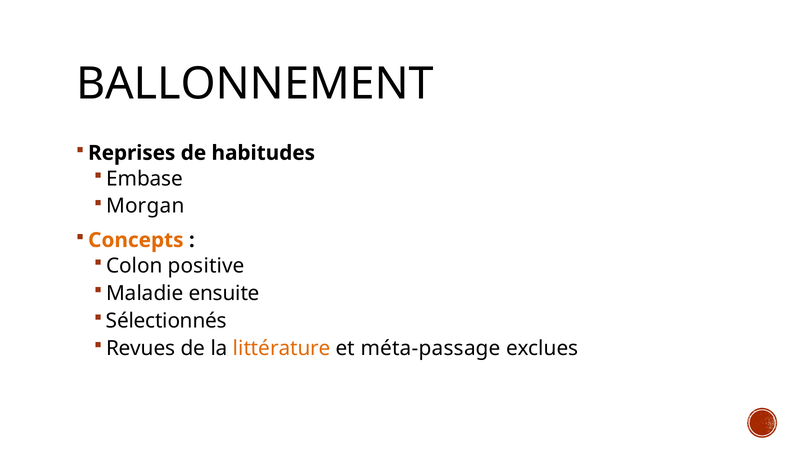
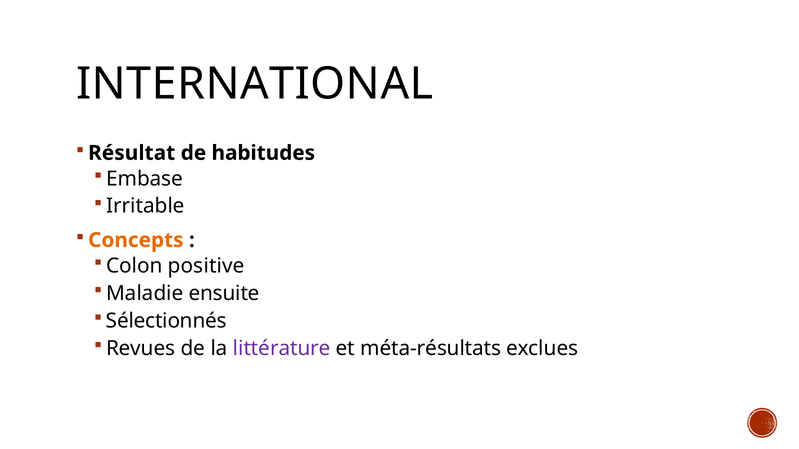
BALLONNEMENT: BALLONNEMENT -> INTERNATIONAL (255, 84)
Reprises: Reprises -> Résultat (132, 153)
Morgan: Morgan -> Irritable (145, 206)
littérature colour: orange -> purple (282, 348)
méta-passage: méta-passage -> méta-résultats (431, 348)
